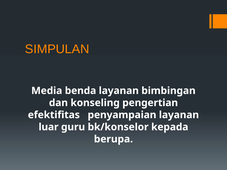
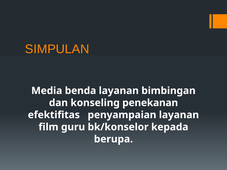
pengertian: pengertian -> penekanan (150, 103)
luar: luar -> film (48, 127)
